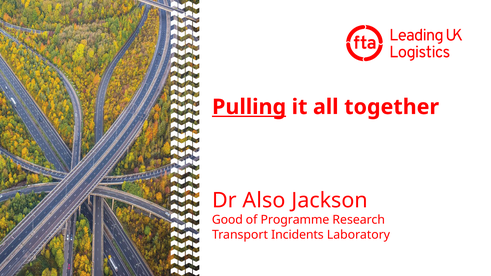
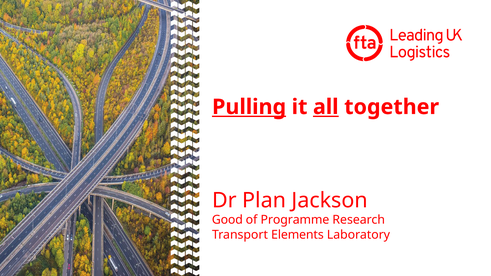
all underline: none -> present (326, 107)
Also: Also -> Plan (264, 200)
Incidents: Incidents -> Elements (297, 235)
